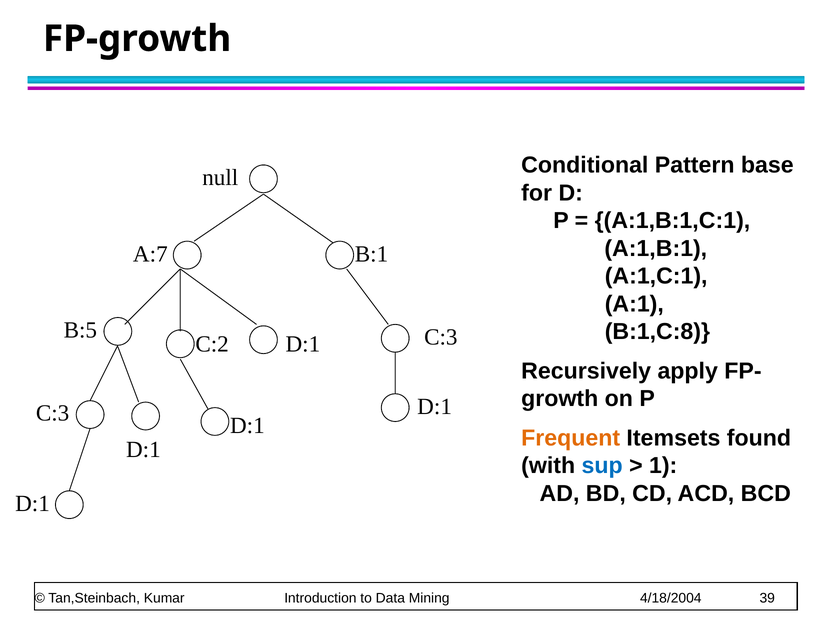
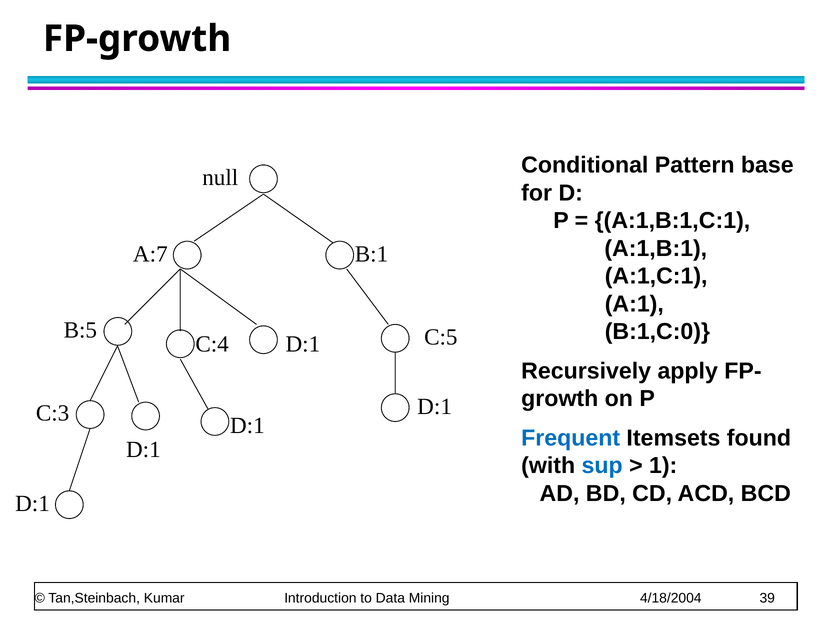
B:1,C:8: B:1,C:8 -> B:1,C:0 (657, 332)
C:3: C:3 -> C:5 (441, 337)
C:2: C:2 -> C:4 (212, 344)
Frequent colour: orange -> blue (571, 438)
